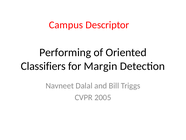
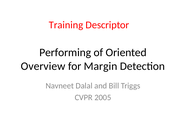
Campus: Campus -> Training (66, 25)
Classifiers: Classifiers -> Overview (43, 66)
